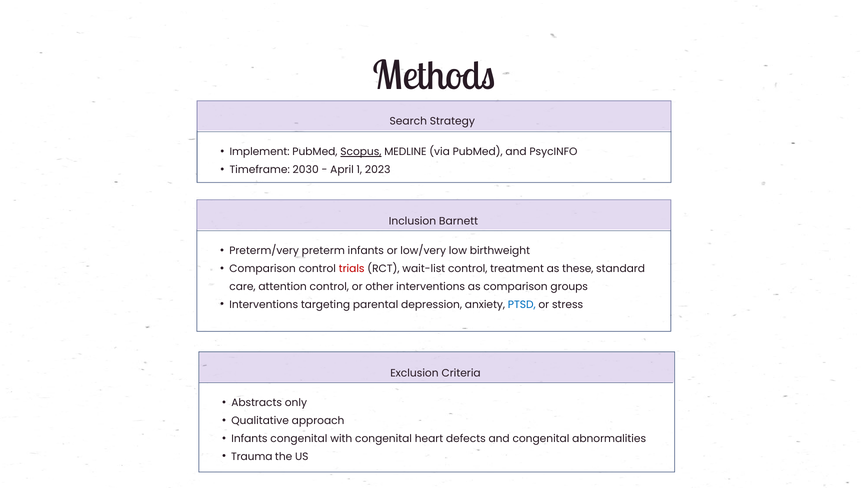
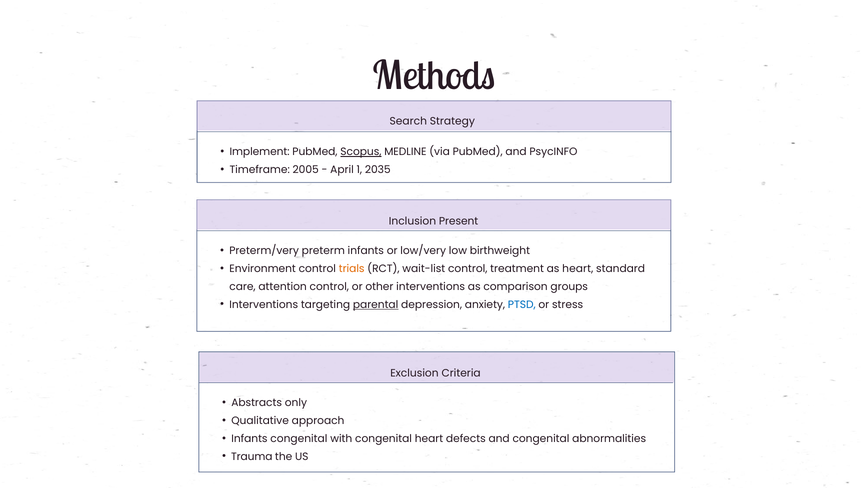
2030: 2030 -> 2005 (306, 170)
2023: 2023 -> 2035 (378, 170)
Barnett: Barnett -> Present (459, 221)
Comparison: Comparison -> Environment (263, 269)
trials colour: red -> orange (352, 269)
as these: these -> heart (578, 269)
parental underline: none -> present (376, 305)
